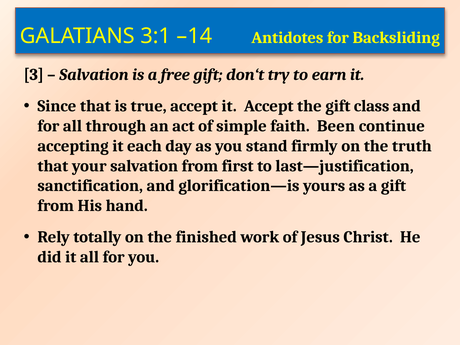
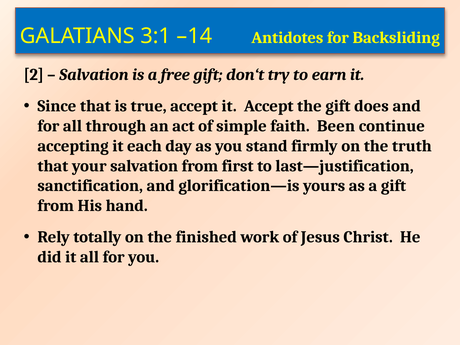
3: 3 -> 2 (34, 75)
class: class -> does (371, 106)
